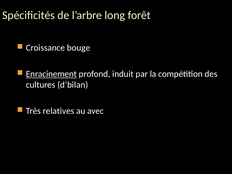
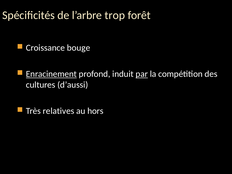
long: long -> trop (115, 15)
par underline: none -> present (142, 74)
d’bilan: d’bilan -> d’aussi (73, 85)
avec: avec -> hors (95, 111)
